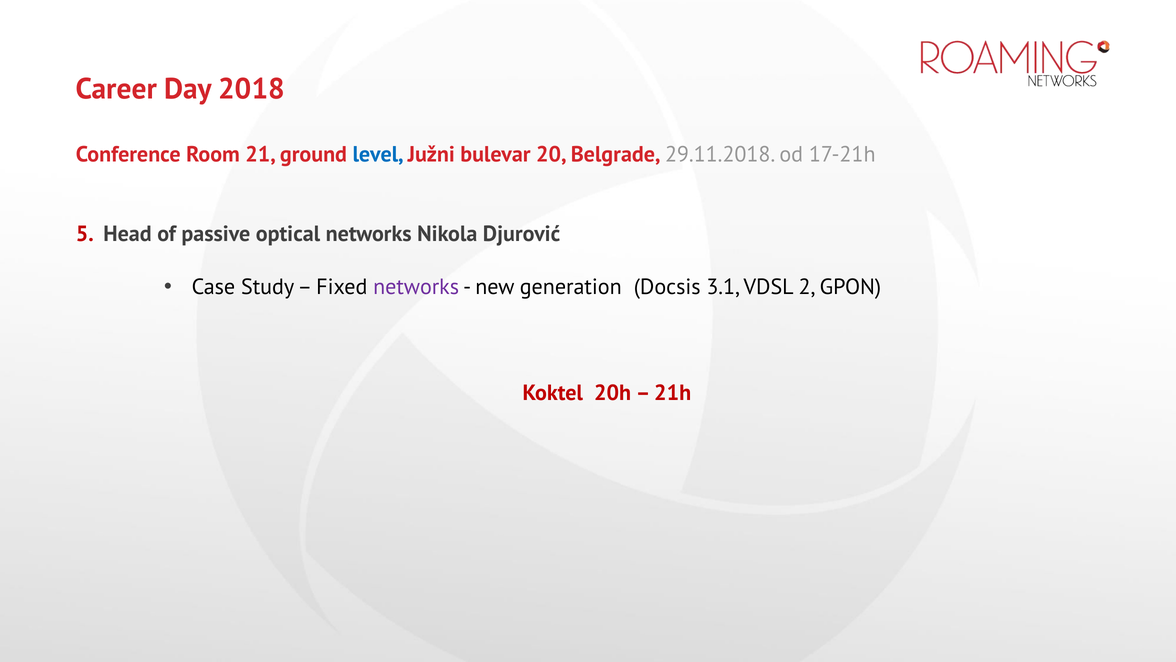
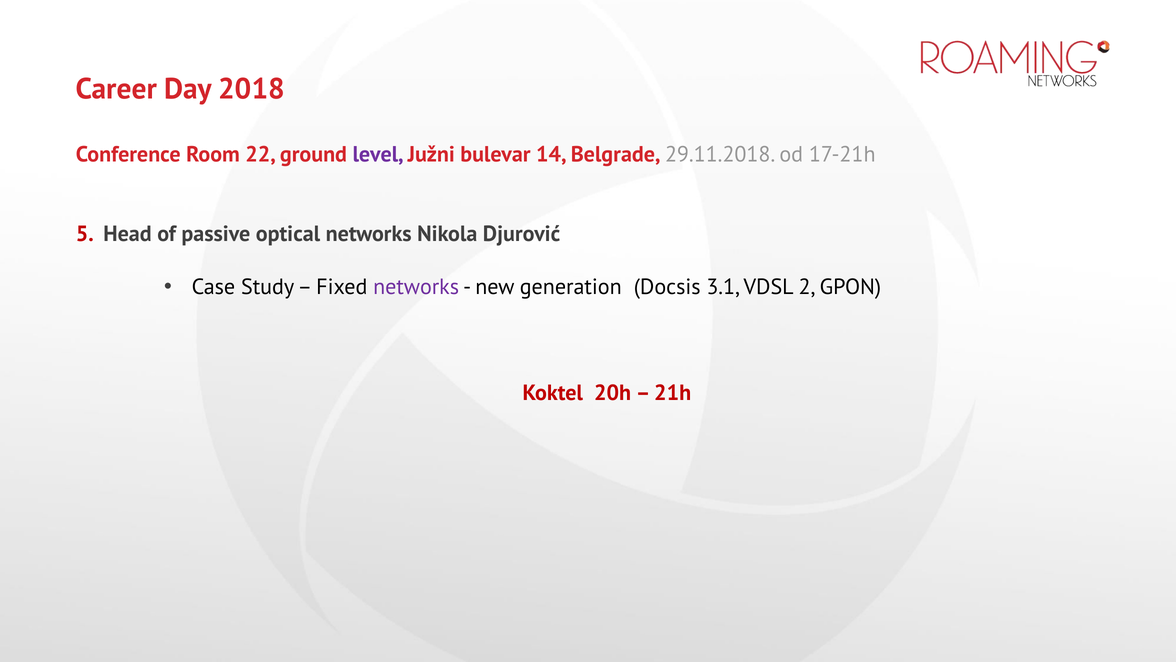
21: 21 -> 22 (261, 154)
level colour: blue -> purple (378, 154)
20: 20 -> 14 (551, 154)
